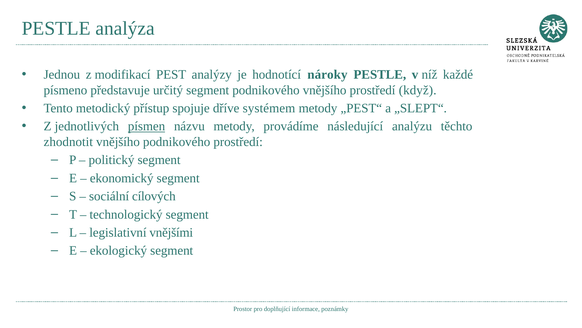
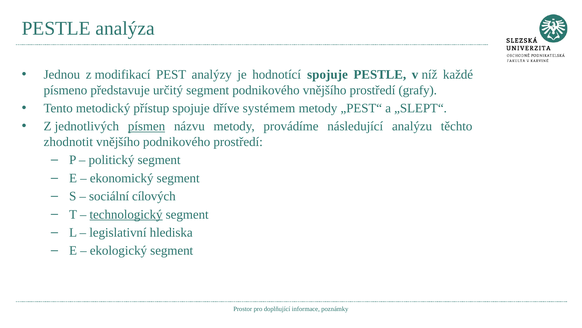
hodnotící nároky: nároky -> spojuje (327, 74)
když: když -> grafy (418, 90)
technologický underline: none -> present (126, 214)
vnějšími: vnějšími -> hlediska (171, 232)
